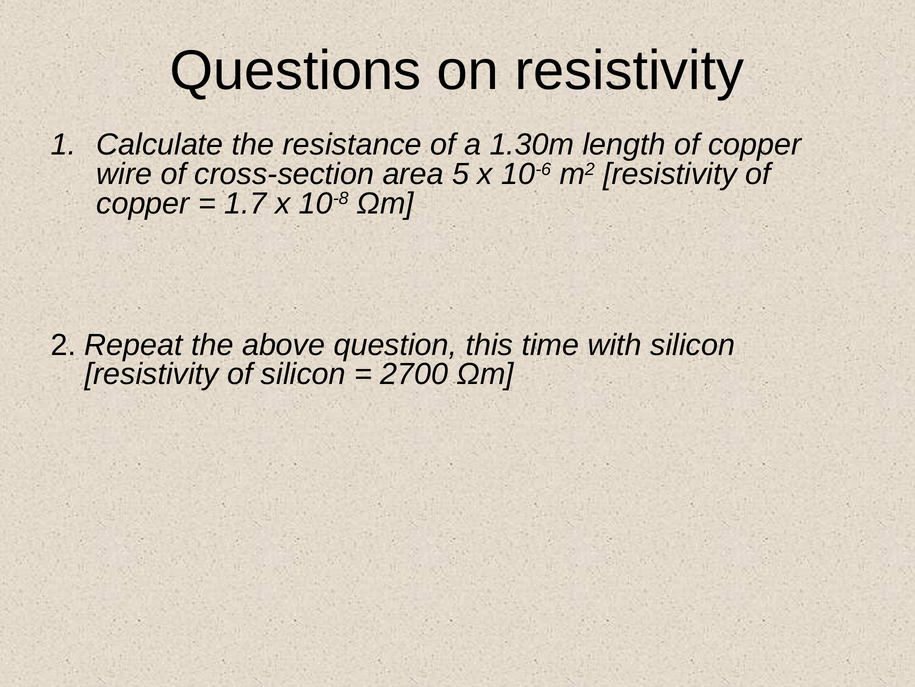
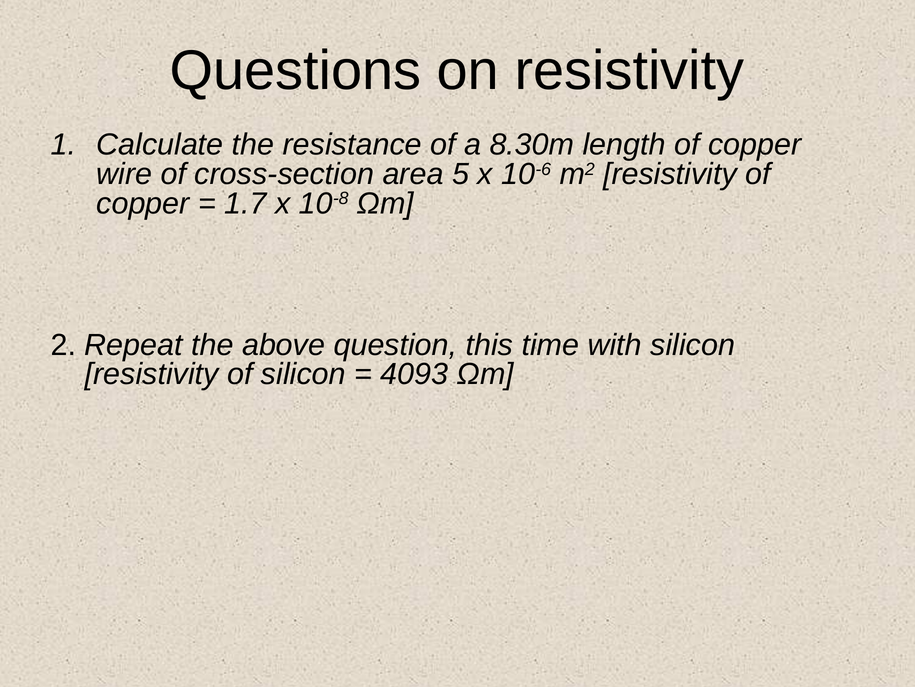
1.30m: 1.30m -> 8.30m (532, 145)
2700: 2700 -> 4093 (414, 374)
